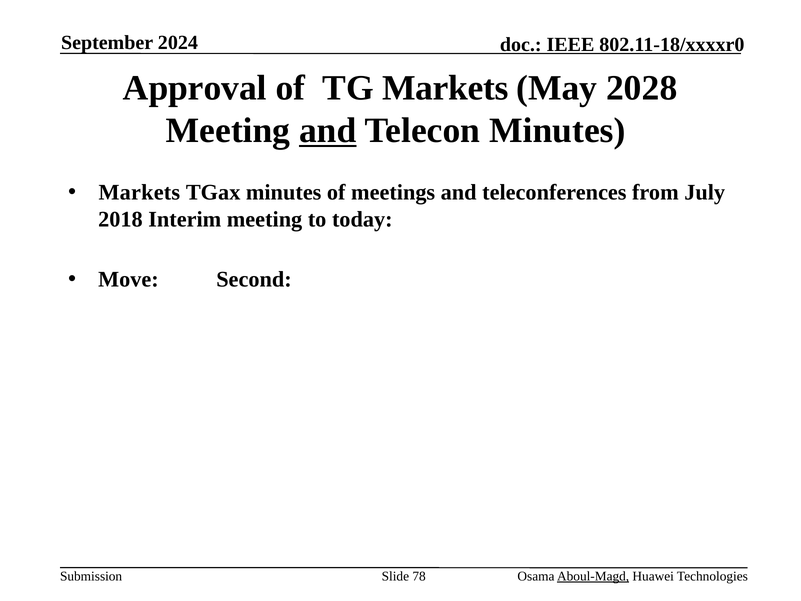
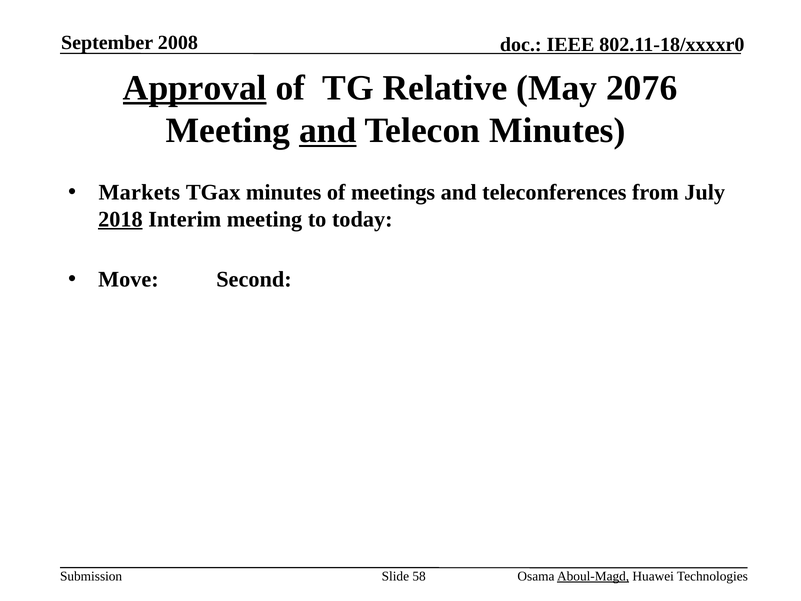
2024: 2024 -> 2008 (178, 42)
Approval underline: none -> present (195, 88)
TG Markets: Markets -> Relative (445, 88)
2028: 2028 -> 2076 (642, 88)
2018 underline: none -> present (120, 219)
78: 78 -> 58 (419, 576)
